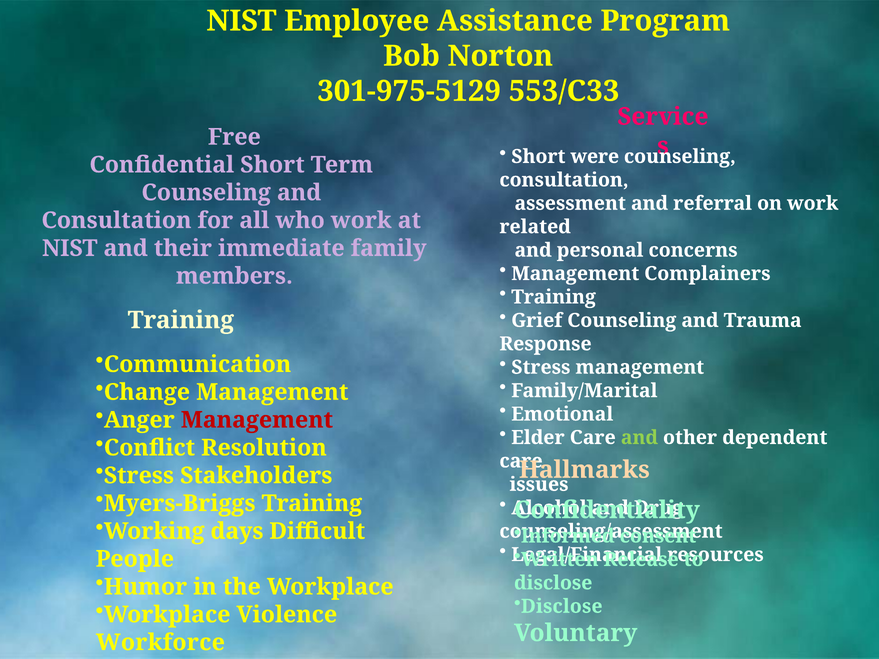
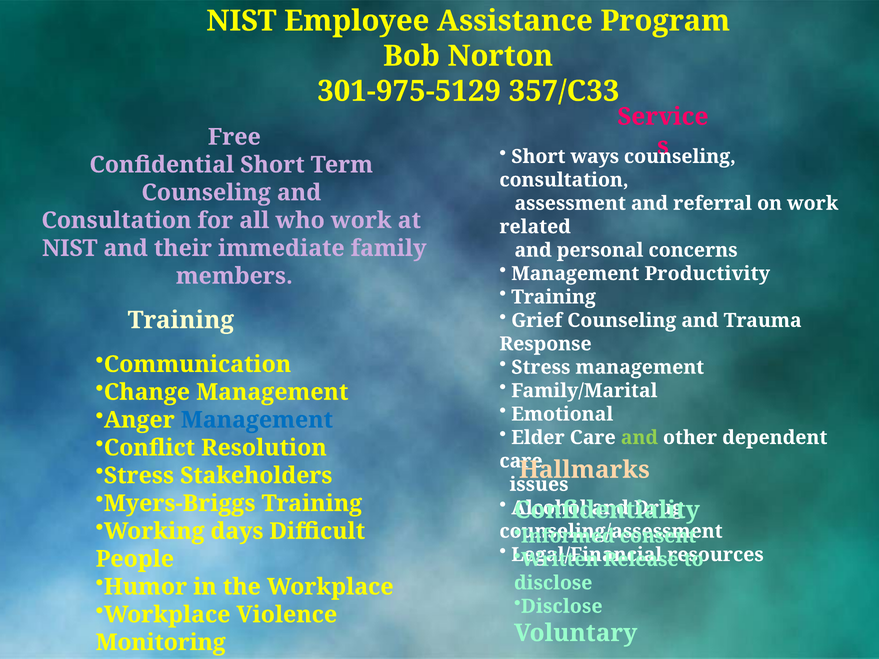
553/C33: 553/C33 -> 357/C33 (564, 91)
were: were -> ways (595, 157)
Complainers: Complainers -> Productivity (707, 274)
Management colour: red -> blue (257, 420)
Workforce: Workforce -> Monitoring (161, 643)
